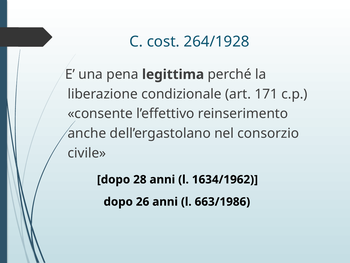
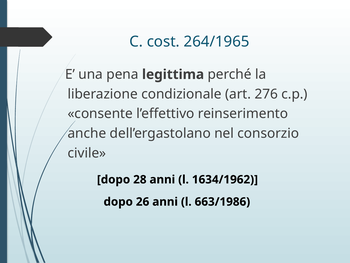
264/1928: 264/1928 -> 264/1965 (217, 42)
171: 171 -> 276 (266, 94)
